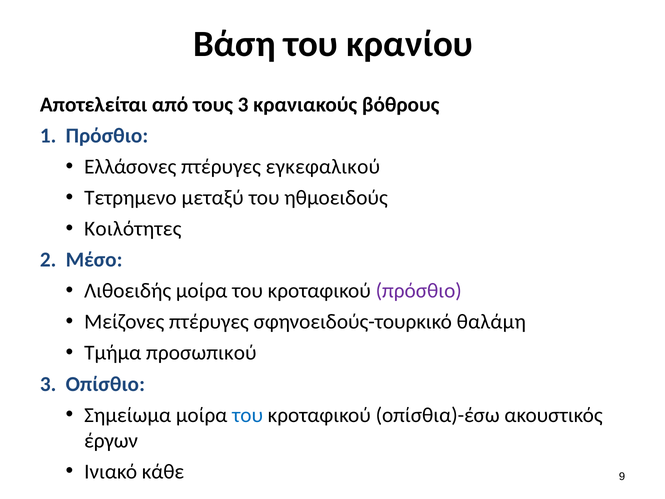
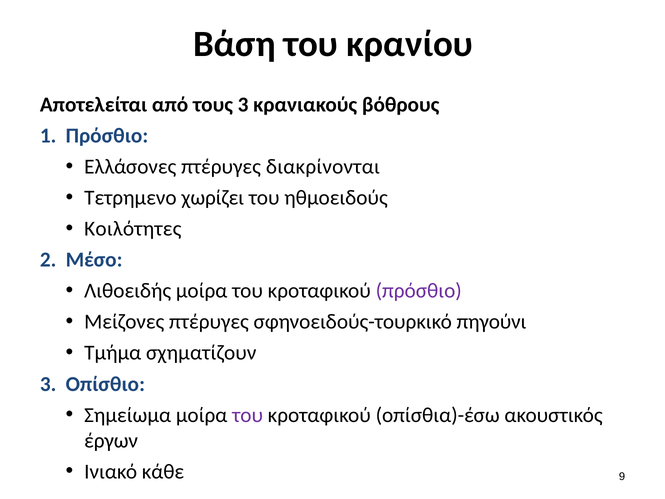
εγκεφαλικού: εγκεφαλικού -> διακρίνονται (323, 167)
μεταξύ: μεταξύ -> χωρίζει (213, 198)
θαλάμη: θαλάμη -> πηγούνι (492, 322)
προσωπικού: προσωπικού -> σχηματίζουν (201, 353)
του colour: blue -> purple (248, 415)
